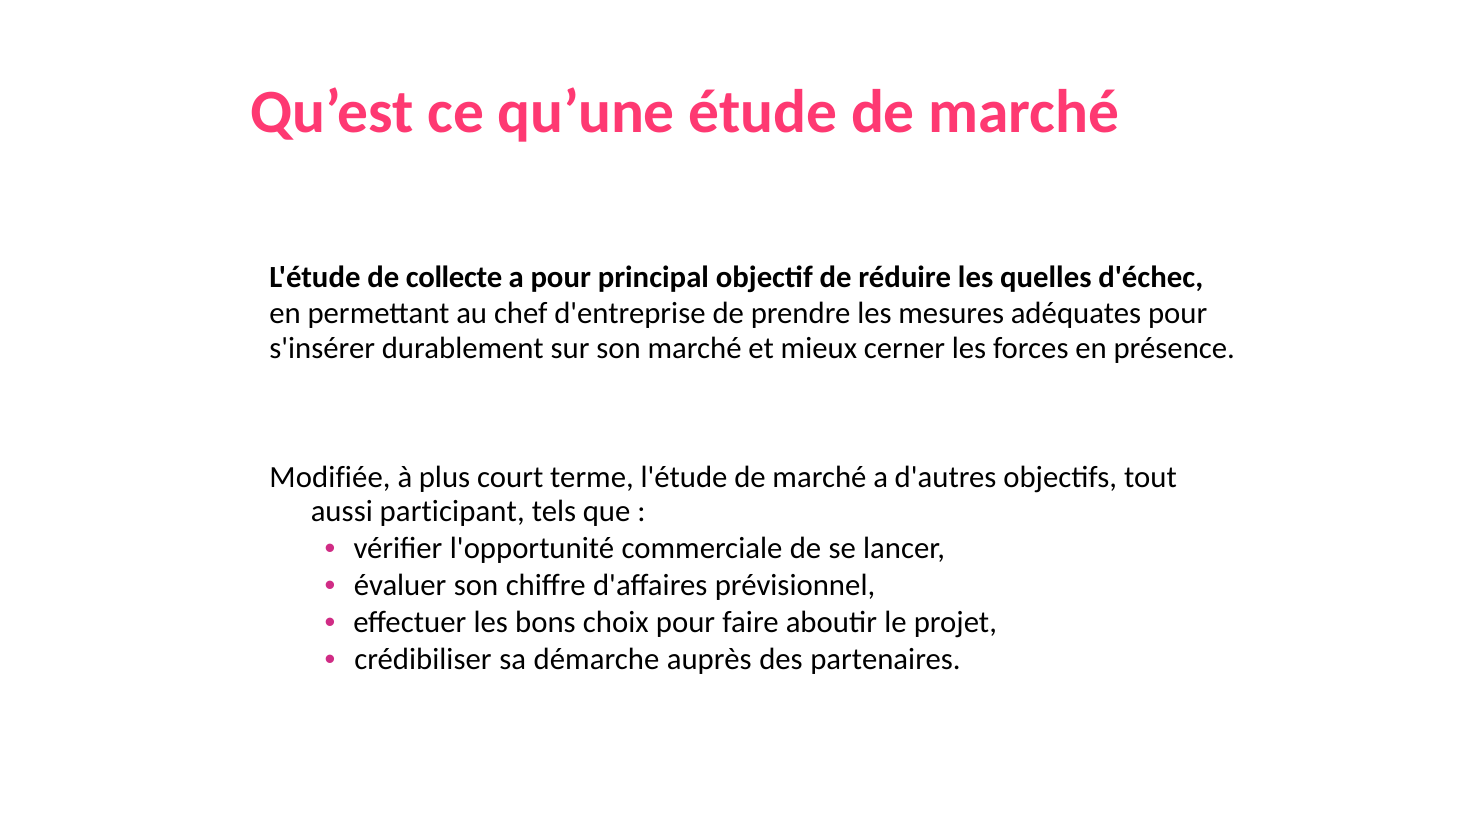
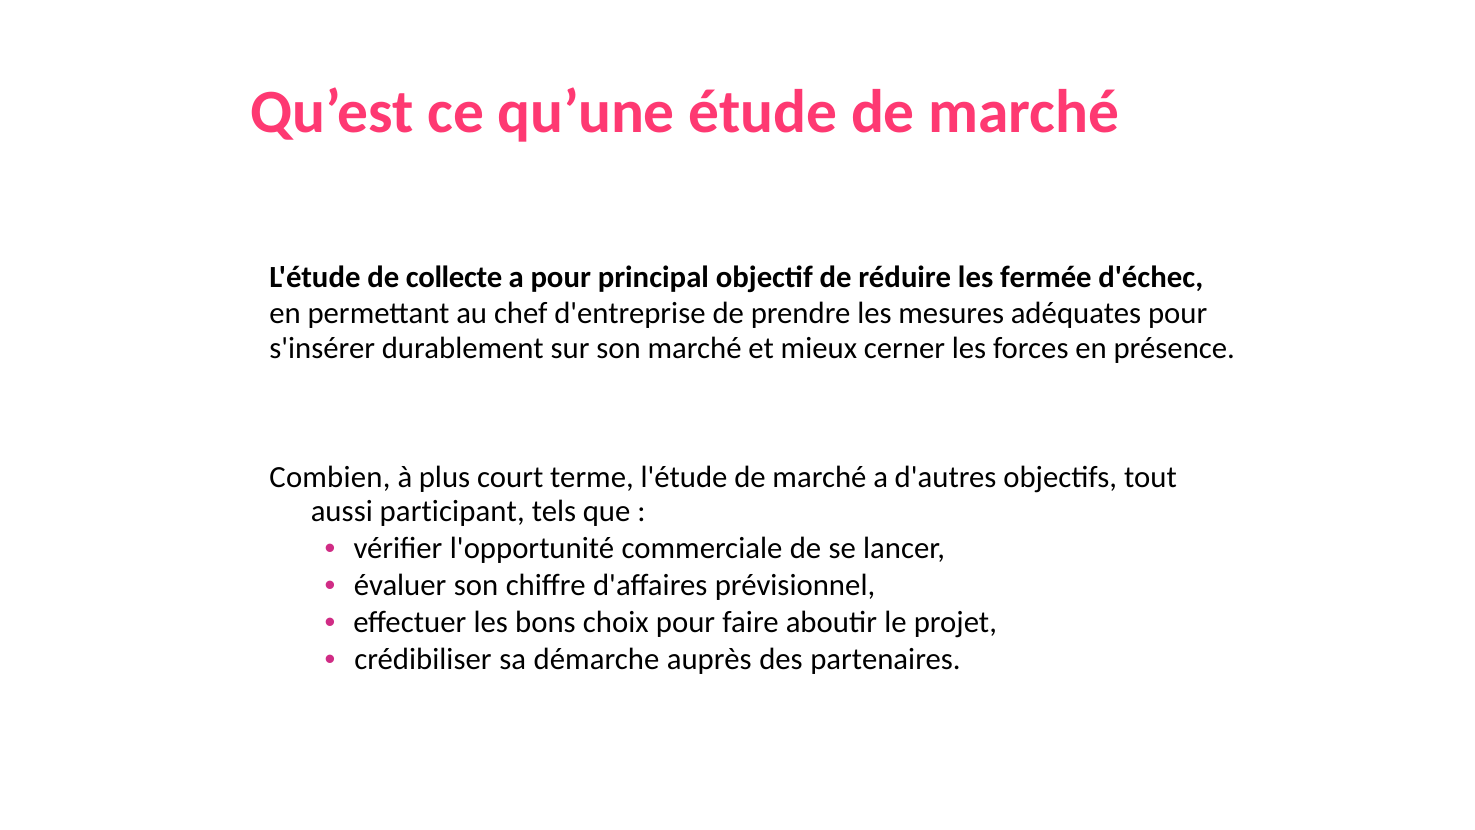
quelles: quelles -> fermée (1046, 278)
Modifiée: Modifiée -> Combien (330, 477)
